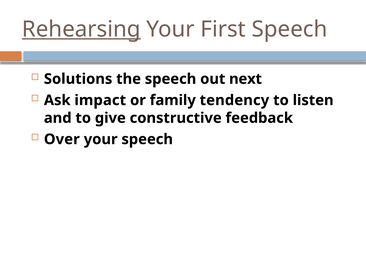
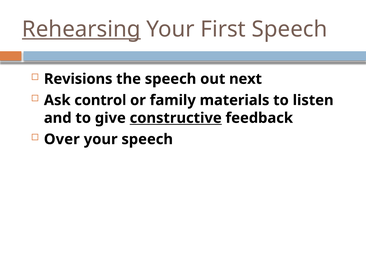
Solutions: Solutions -> Revisions (78, 79)
impact: impact -> control (100, 100)
tendency: tendency -> materials (235, 100)
constructive underline: none -> present (176, 118)
